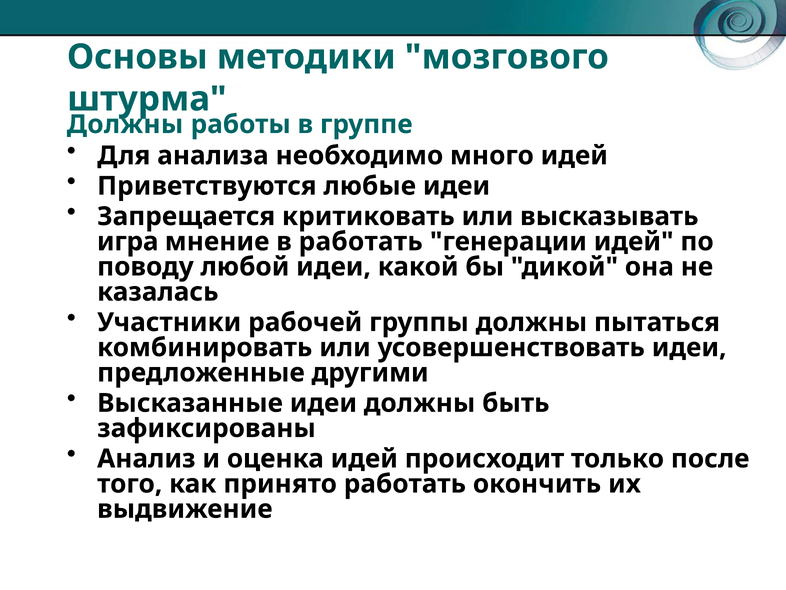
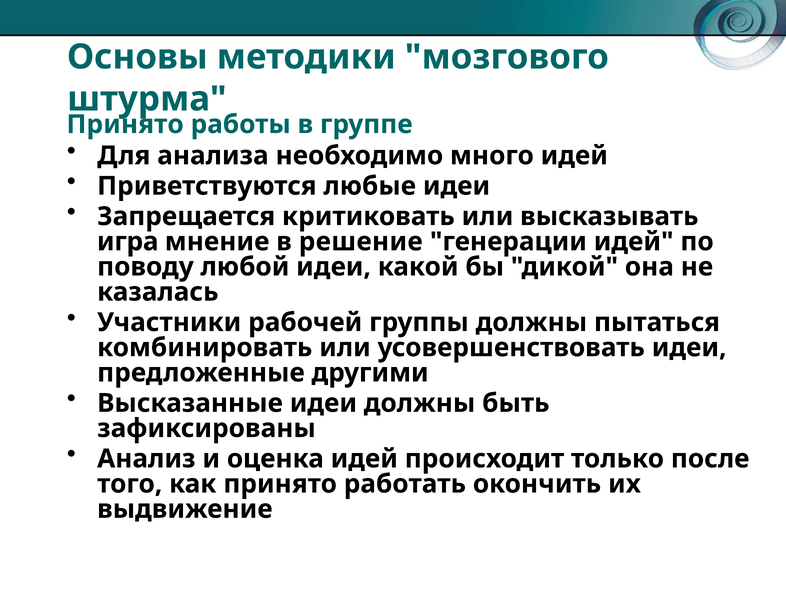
Должны: Должны -> Принято (125, 124)
в работать: работать -> решение (361, 241)
